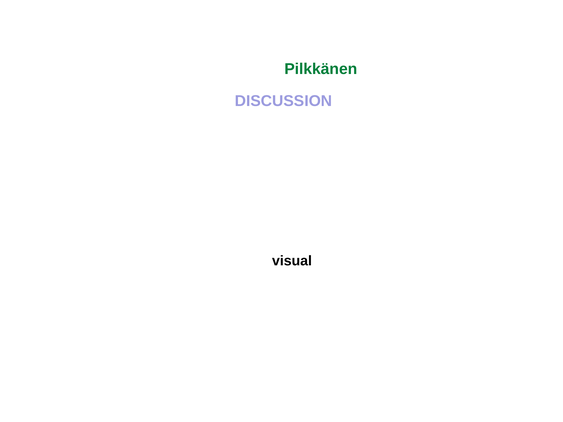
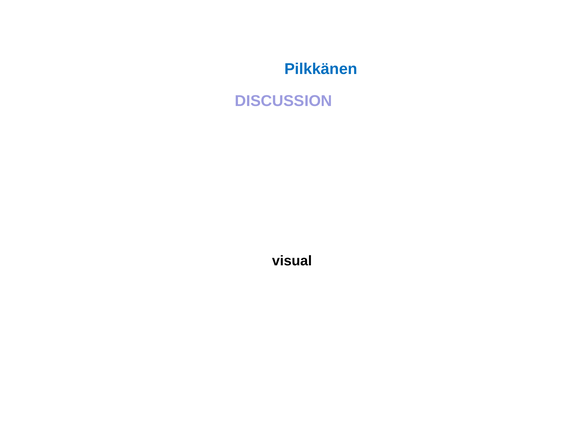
Pilkkänen colour: green -> blue (321, 69)
